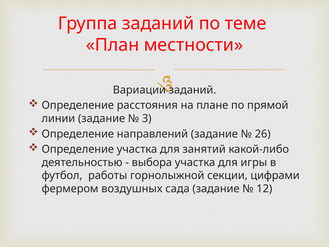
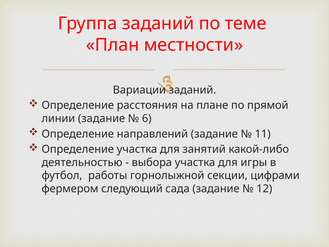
3: 3 -> 6 (147, 118)
26: 26 -> 11 (263, 134)
воздушных: воздушных -> следующий (132, 189)
